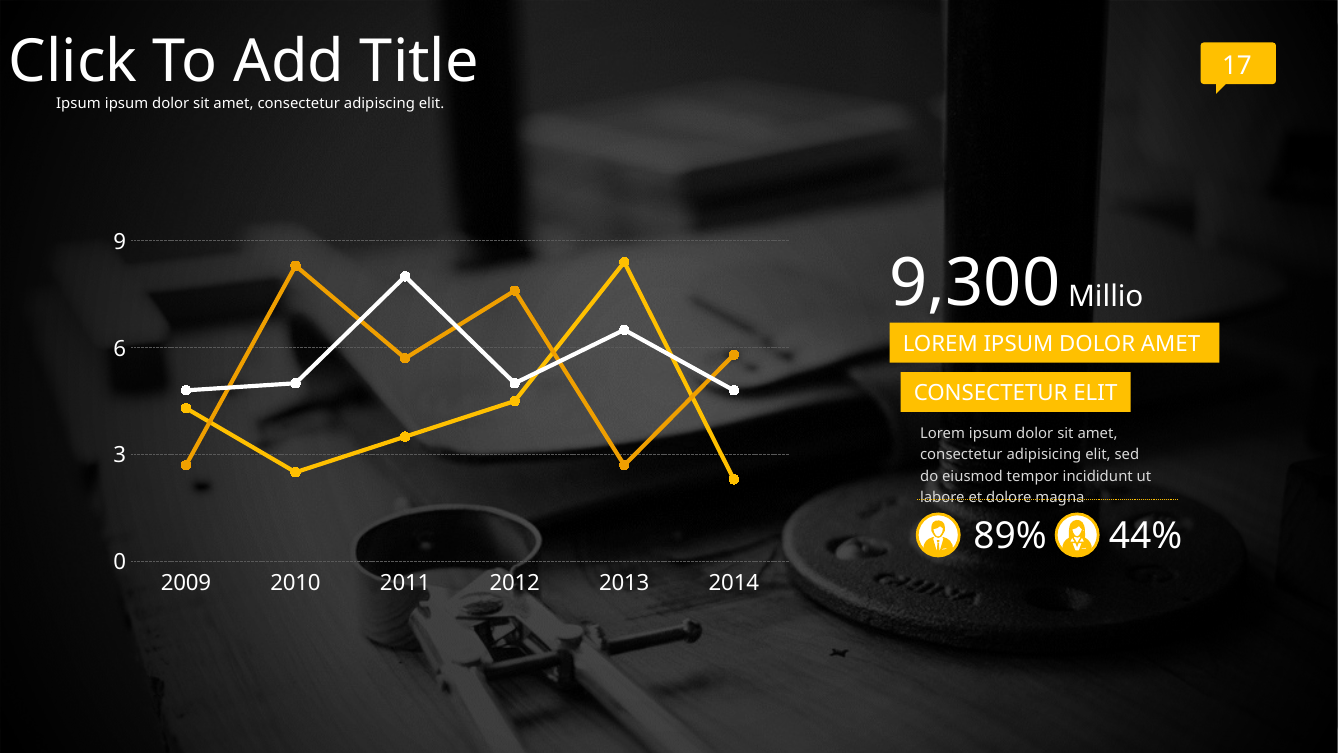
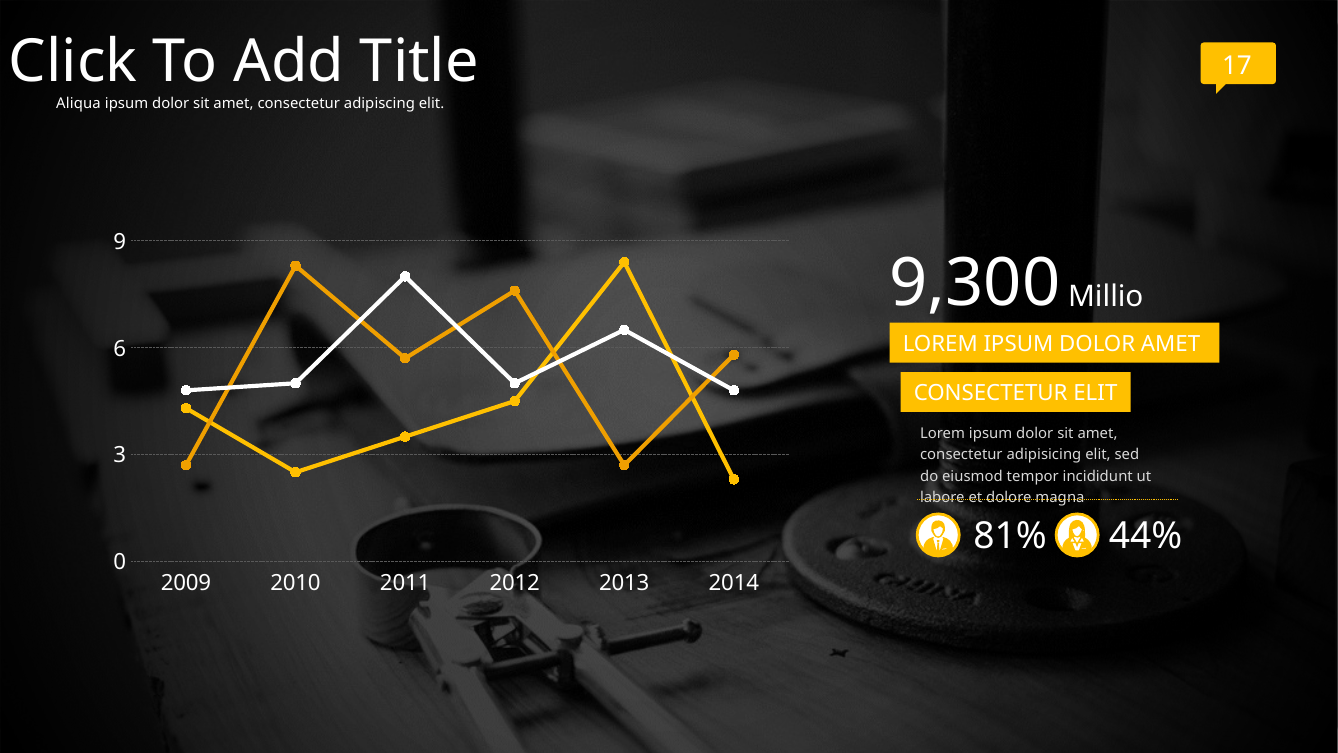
Ipsum: Ipsum -> Aliqua (78, 103)
89%: 89% -> 81% (1010, 536)
